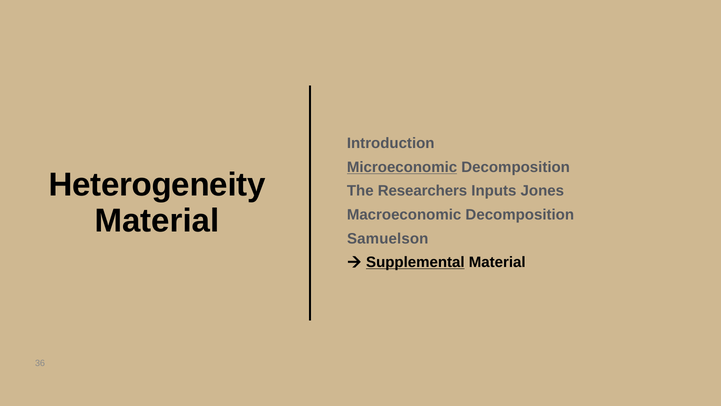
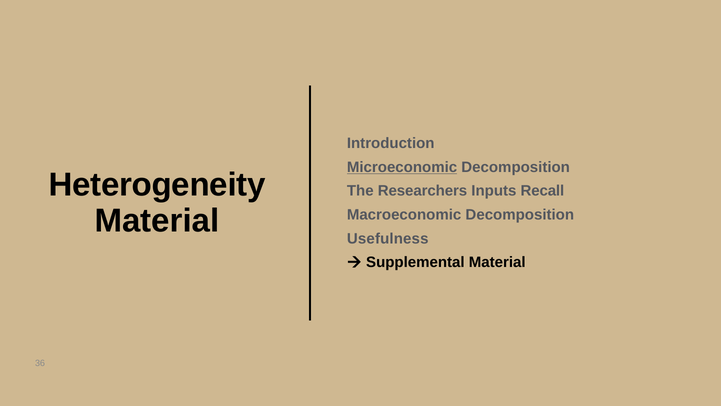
Jones: Jones -> Recall (542, 191)
Samuelson: Samuelson -> Usefulness (388, 238)
Supplemental underline: present -> none (415, 262)
